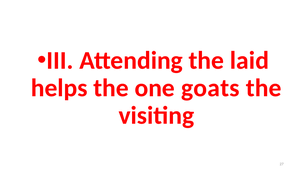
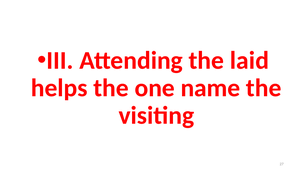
goats: goats -> name (210, 88)
